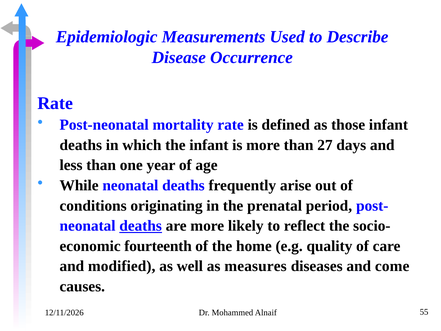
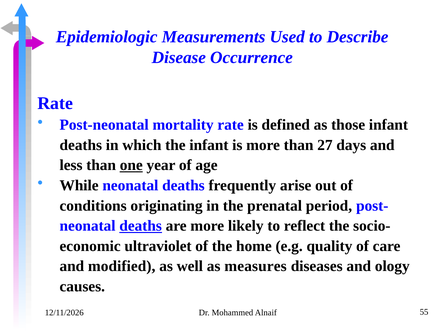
one underline: none -> present (131, 165)
fourteenth: fourteenth -> ultraviolet (158, 246)
come: come -> ology (392, 266)
